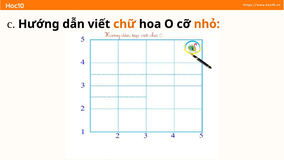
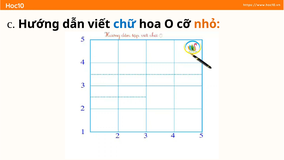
chữ colour: orange -> blue (125, 24)
